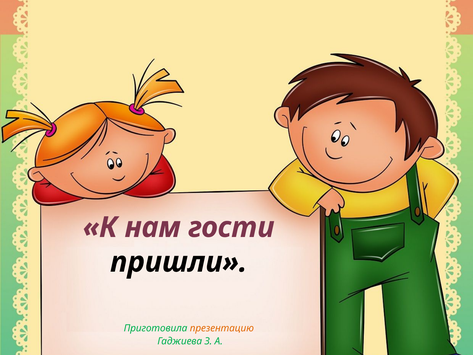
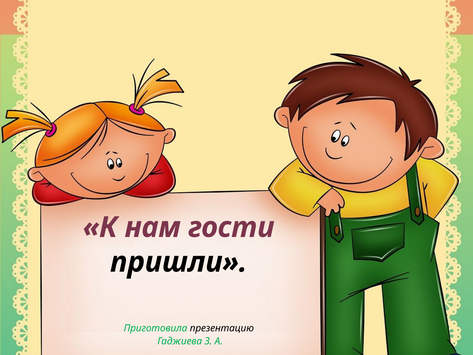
презентацию colour: orange -> black (222, 328)
